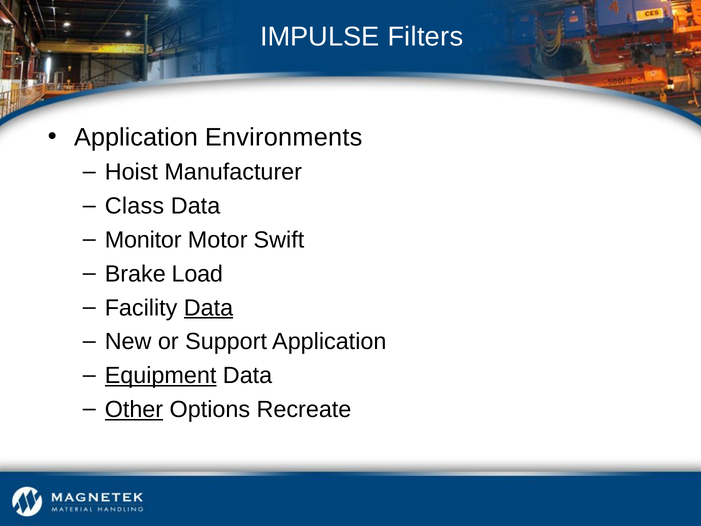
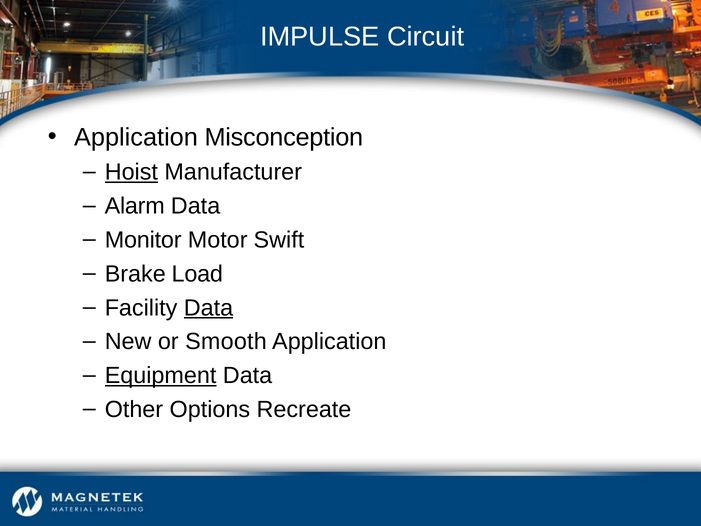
Filters: Filters -> Circuit (426, 37)
Environments: Environments -> Misconception (284, 137)
Hoist underline: none -> present (131, 172)
Class: Class -> Alarm (135, 206)
Support: Support -> Smooth (226, 342)
Other underline: present -> none (134, 409)
